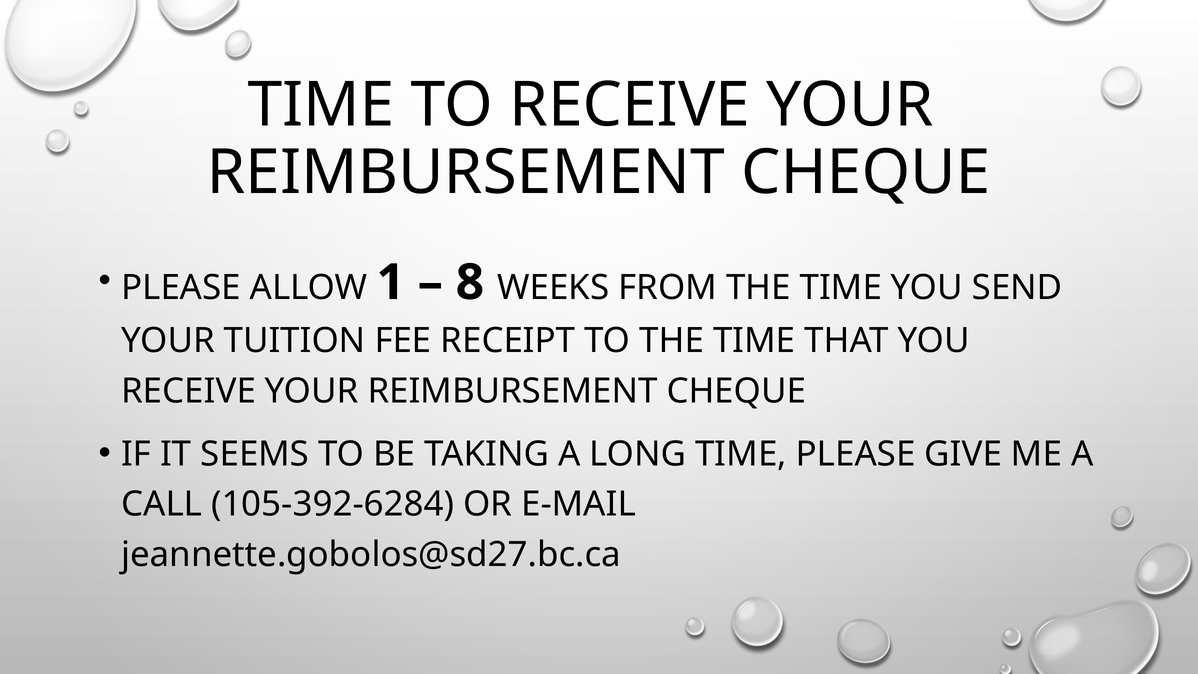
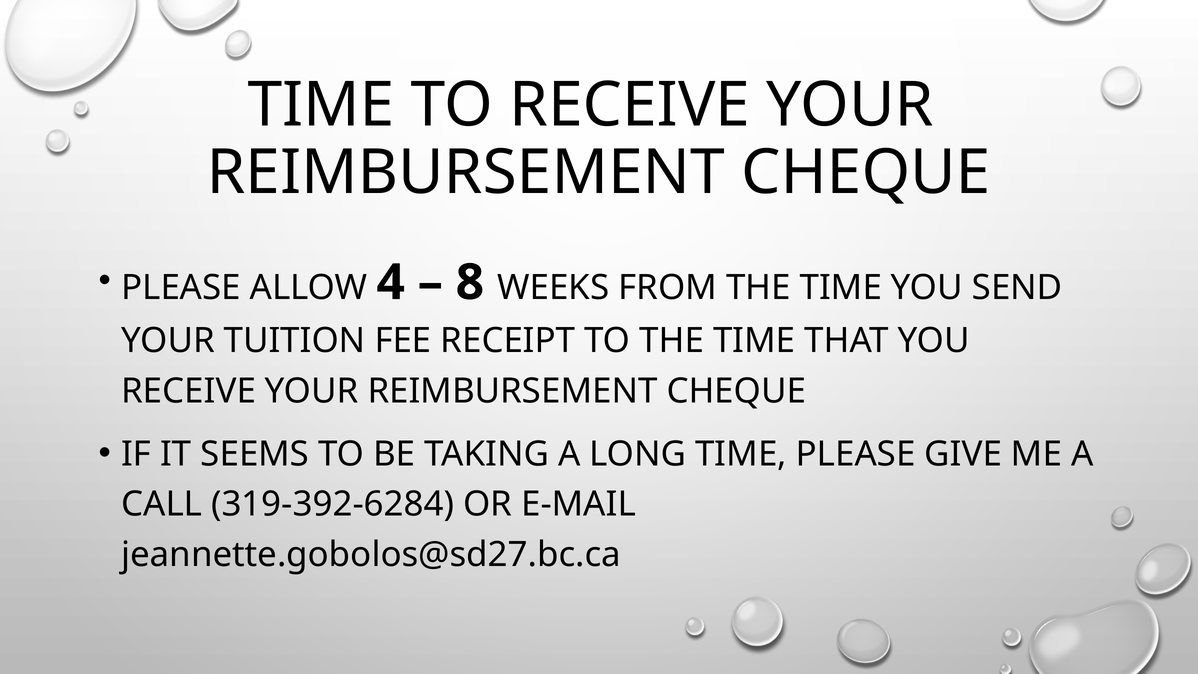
1: 1 -> 4 (391, 282)
105-392-6284: 105-392-6284 -> 319-392-6284 (333, 504)
